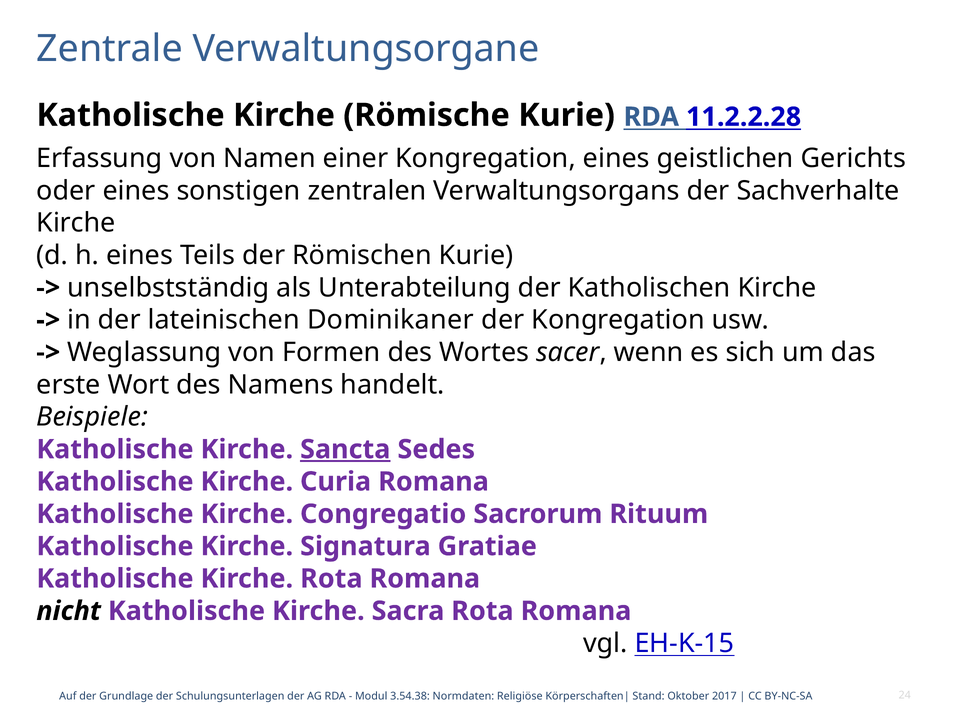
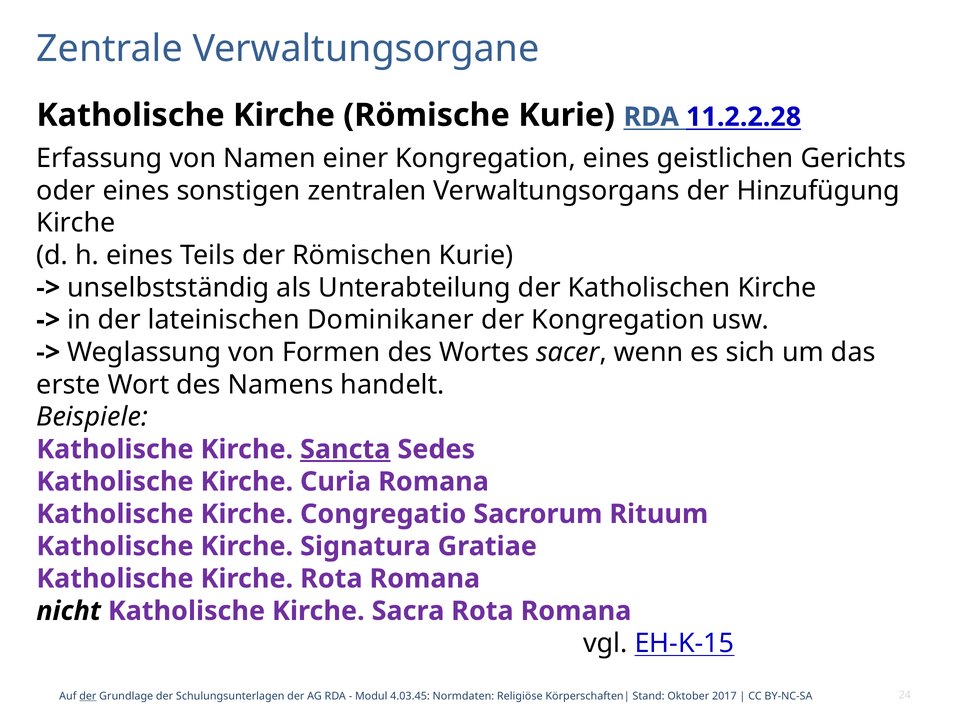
Sachverhalte: Sachverhalte -> Hinzufügung (818, 191)
der underline: none -> present (88, 696)
3.54.38: 3.54.38 -> 4.03.45 (410, 696)
